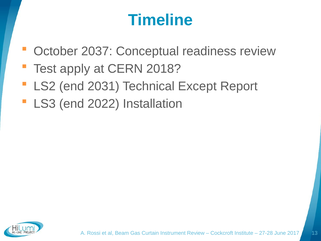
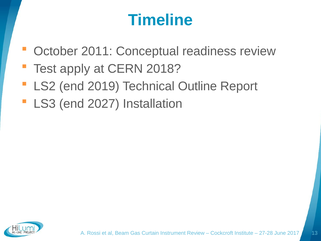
2037: 2037 -> 2011 (97, 51)
2031: 2031 -> 2019 (103, 86)
Except: Except -> Outline (197, 86)
2022: 2022 -> 2027 (103, 104)
